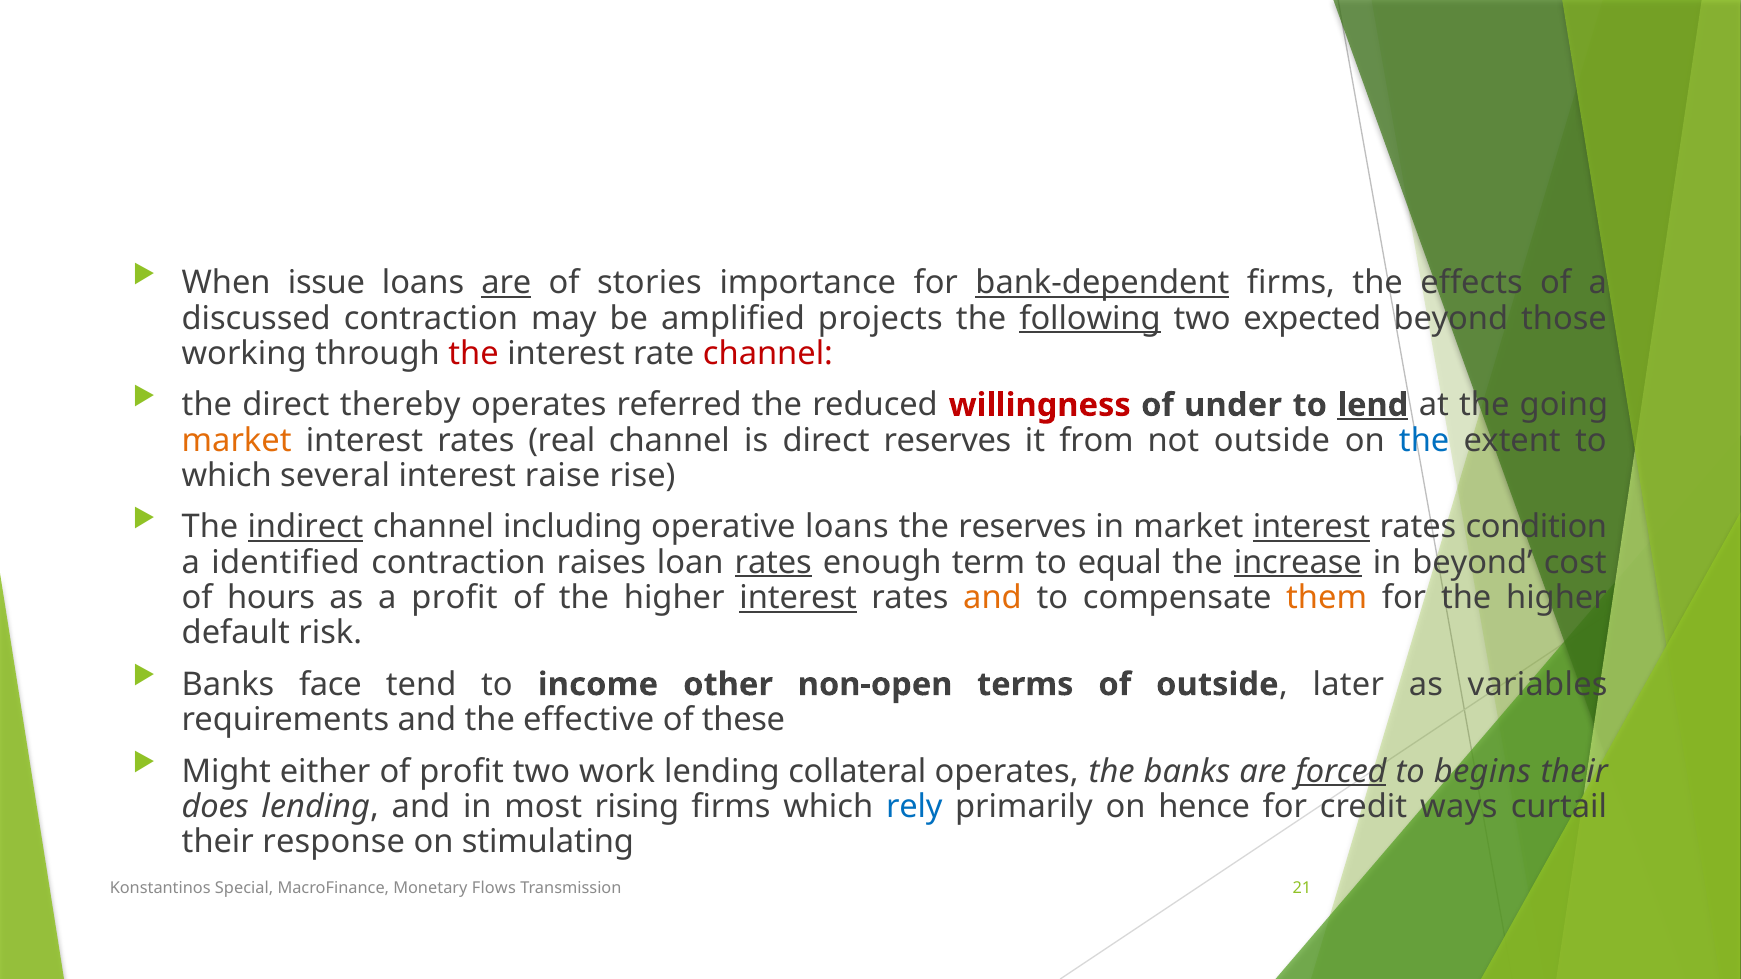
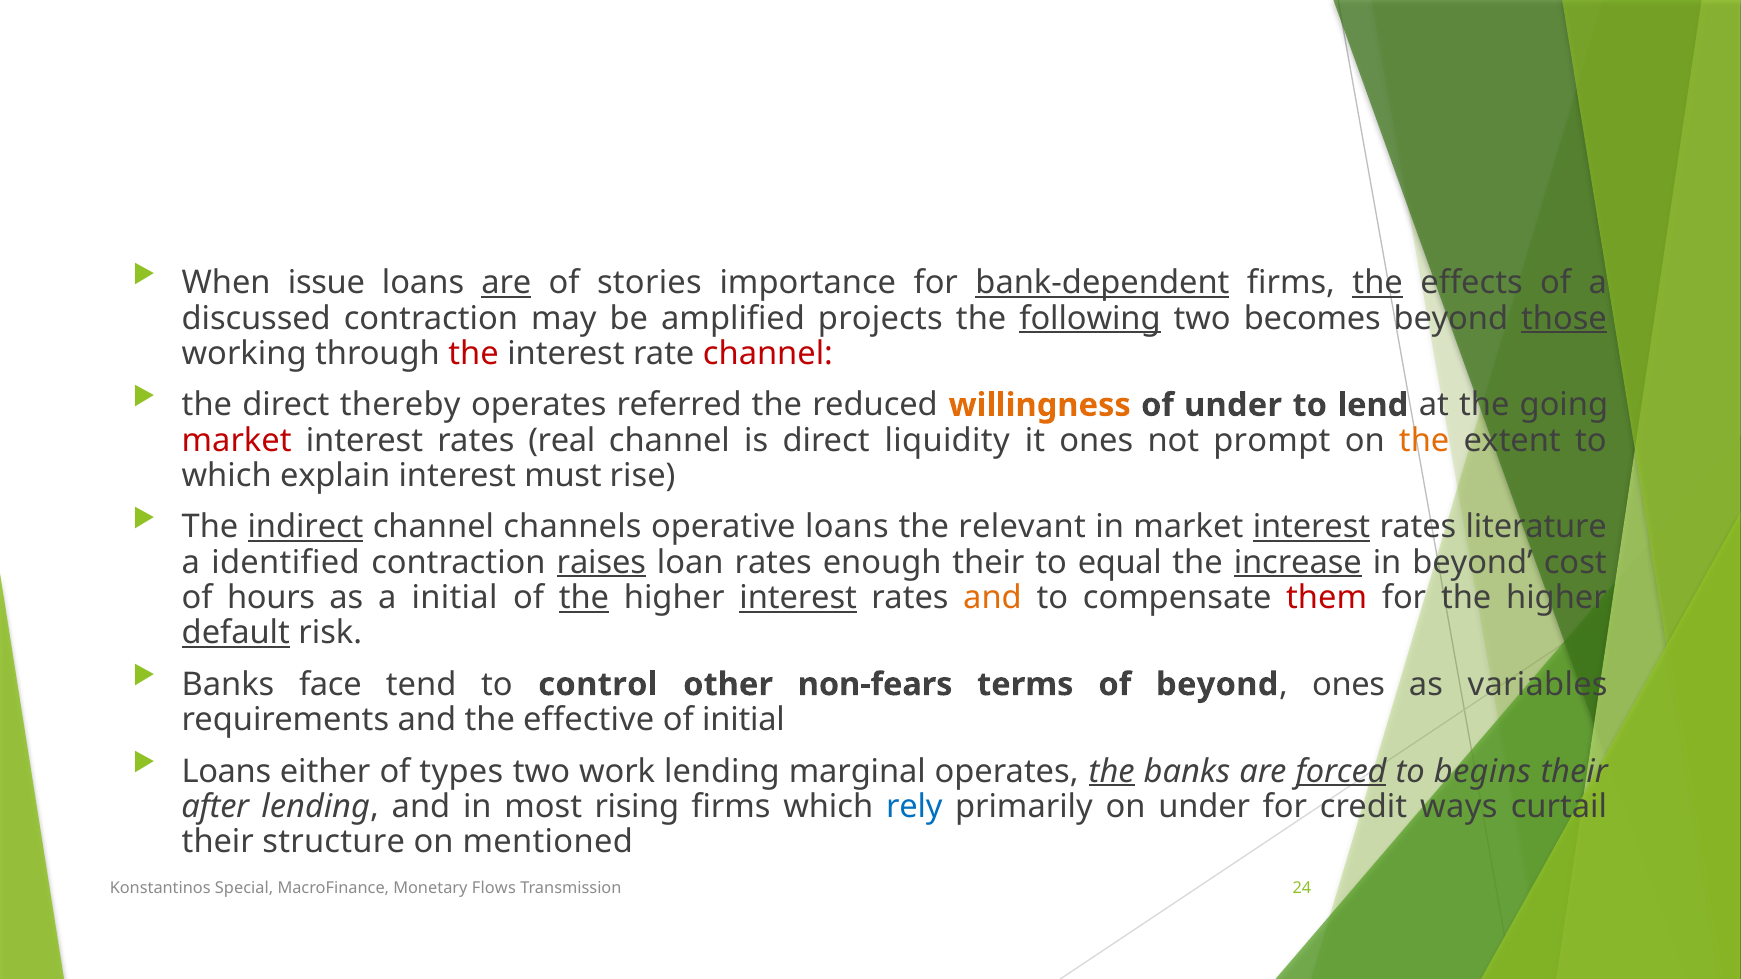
the underline: none -> present (1378, 283)
expected: expected -> becomes (1312, 318)
those underline: none -> present (1564, 318)
willingness colour: red -> orange (1040, 405)
lend underline: present -> none (1373, 405)
market colour: orange -> red (237, 440)
direct reserves: reserves -> liquidity (947, 440)
it from: from -> ones (1096, 440)
not outside: outside -> prompt (1272, 440)
the colour: blue -> orange (1424, 440)
several: several -> explain (335, 476)
raise: raise -> must (563, 476)
including: including -> channels (572, 527)
the reserves: reserves -> relevant (1022, 527)
condition: condition -> literature (1536, 527)
raises underline: none -> present (601, 563)
rates underline: present -> none (773, 563)
enough term: term -> their (988, 563)
a profit: profit -> initial (455, 598)
the underline: none -> present (584, 598)
them colour: orange -> red (1327, 598)
default underline: none -> present (236, 633)
income: income -> control (598, 685)
non-open: non-open -> non-fears (875, 685)
of outside: outside -> beyond (1217, 685)
later: later -> ones (1349, 685)
of these: these -> initial (744, 720)
Might: Might -> Loans (226, 771)
of profit: profit -> types (461, 771)
collateral: collateral -> marginal (857, 771)
the underline: none -> present (1112, 771)
does: does -> after (215, 807)
on hence: hence -> under (1204, 807)
response: response -> structure (334, 842)
stimulating: stimulating -> mentioned (548, 842)
21: 21 -> 24 (1302, 889)
